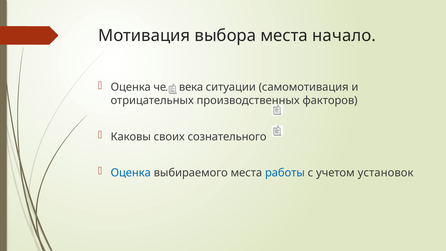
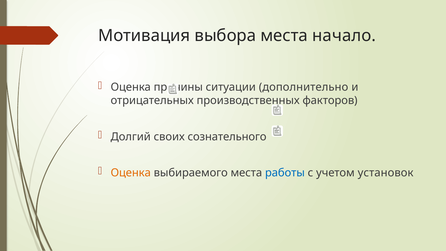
человека: человека -> причины (178, 87)
самомотивация: самомотивация -> дополнительно (304, 87)
Каковы: Каковы -> Долгий (131, 137)
Оценка colour: blue -> orange (131, 173)
